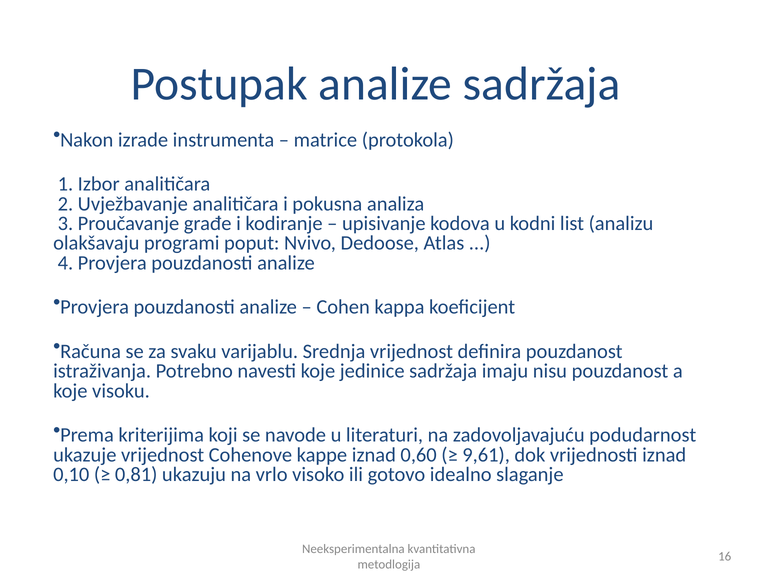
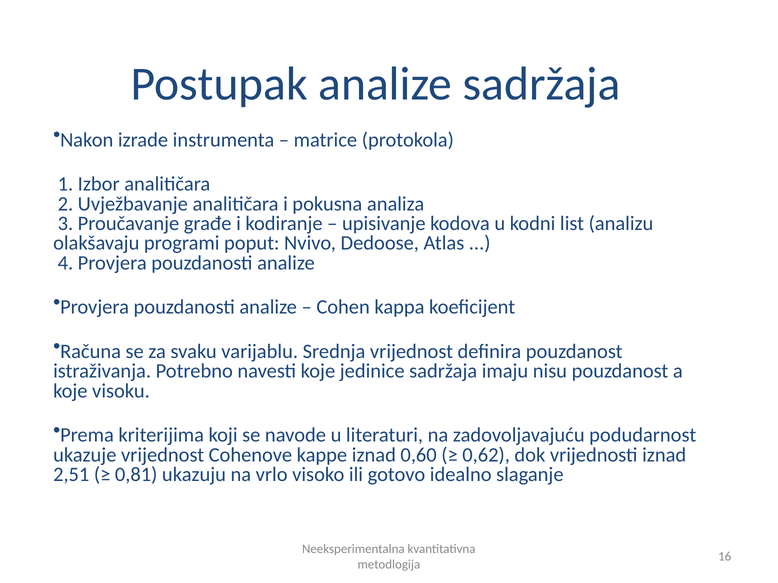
9,61: 9,61 -> 0,62 (486, 455)
0,10: 0,10 -> 2,51 (71, 475)
